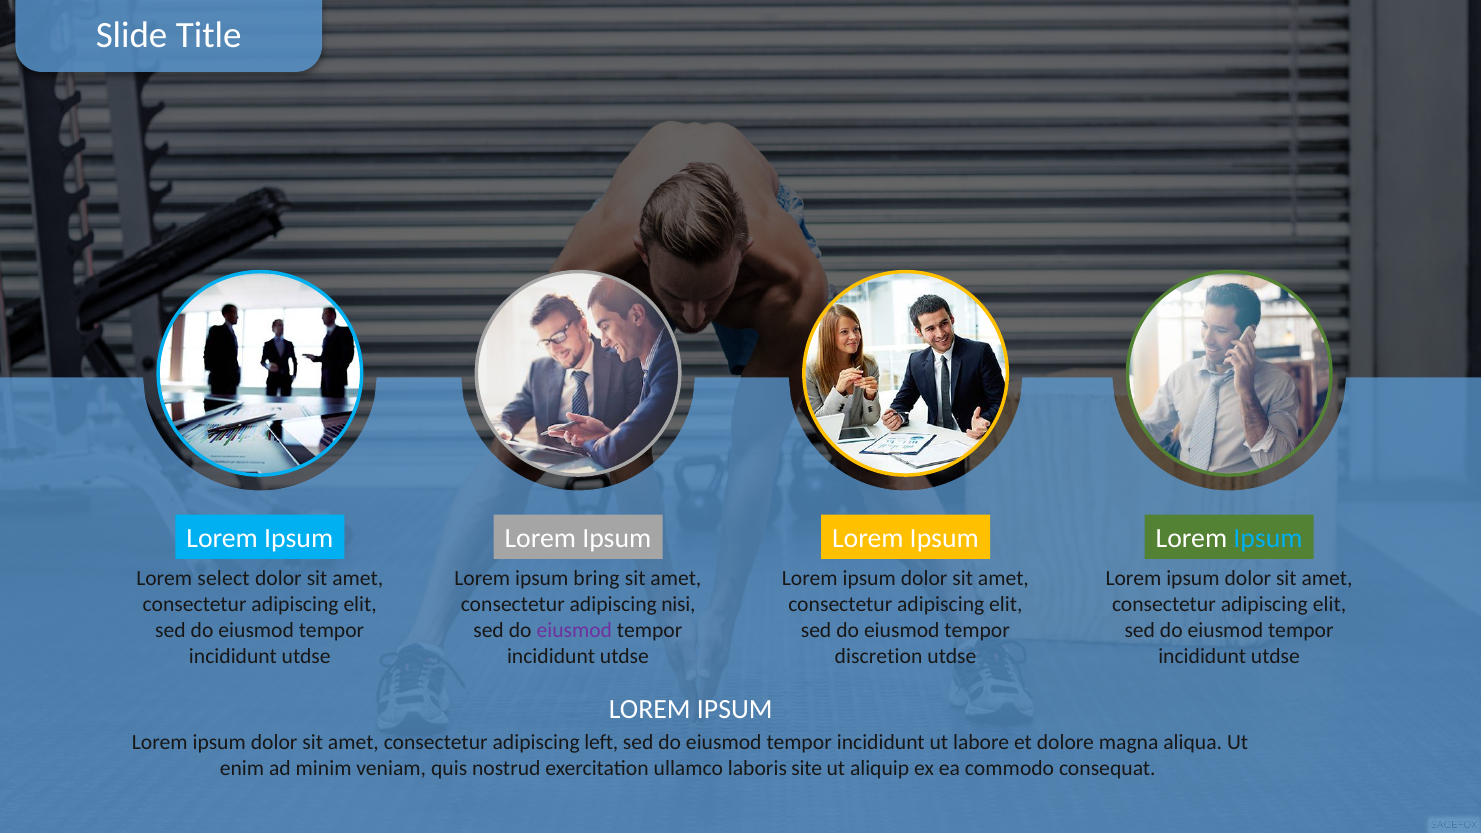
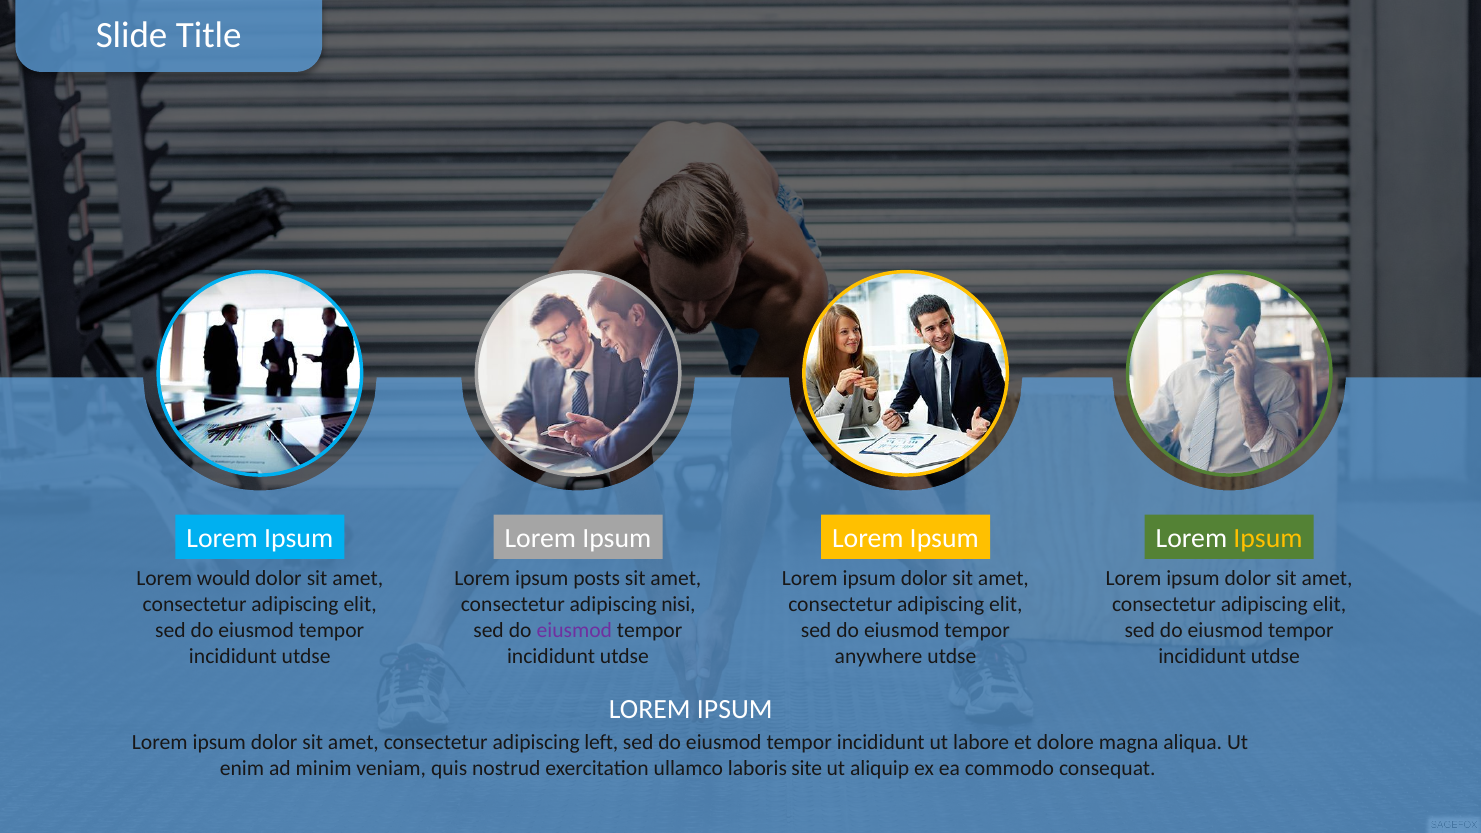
Ipsum colour: light blue -> yellow (1268, 539)
select: select -> would (224, 579)
bring: bring -> posts (597, 579)
discretion: discretion -> anywhere (879, 656)
